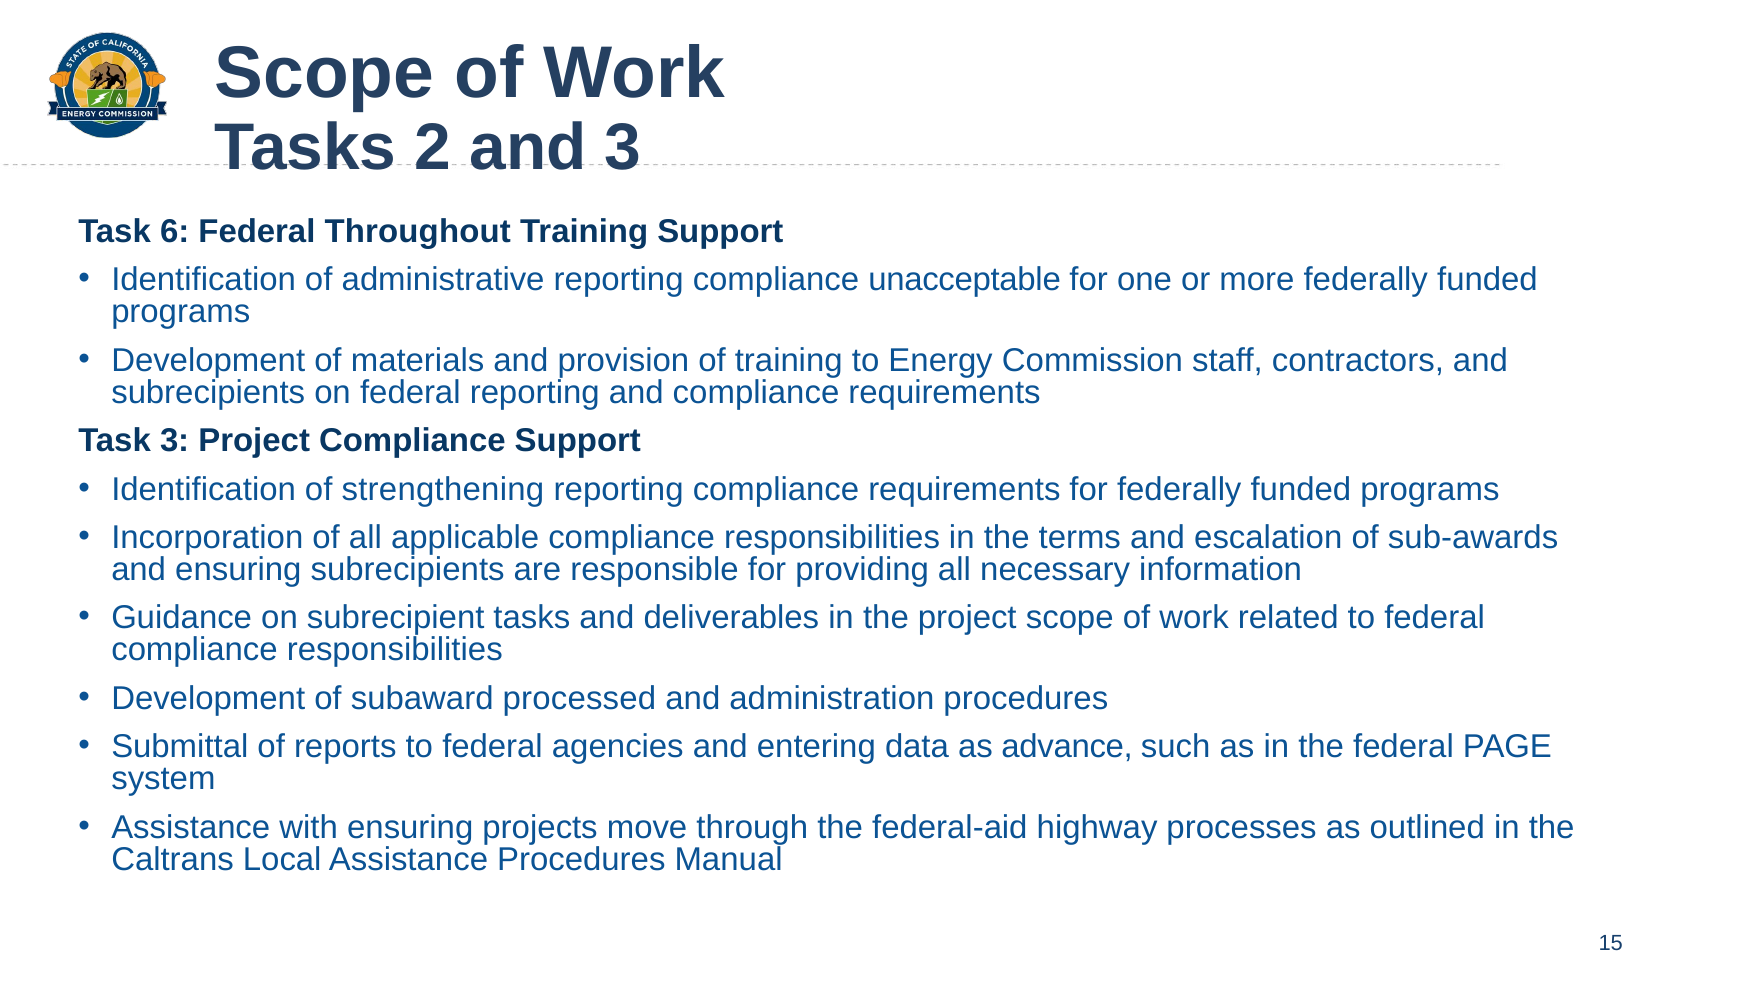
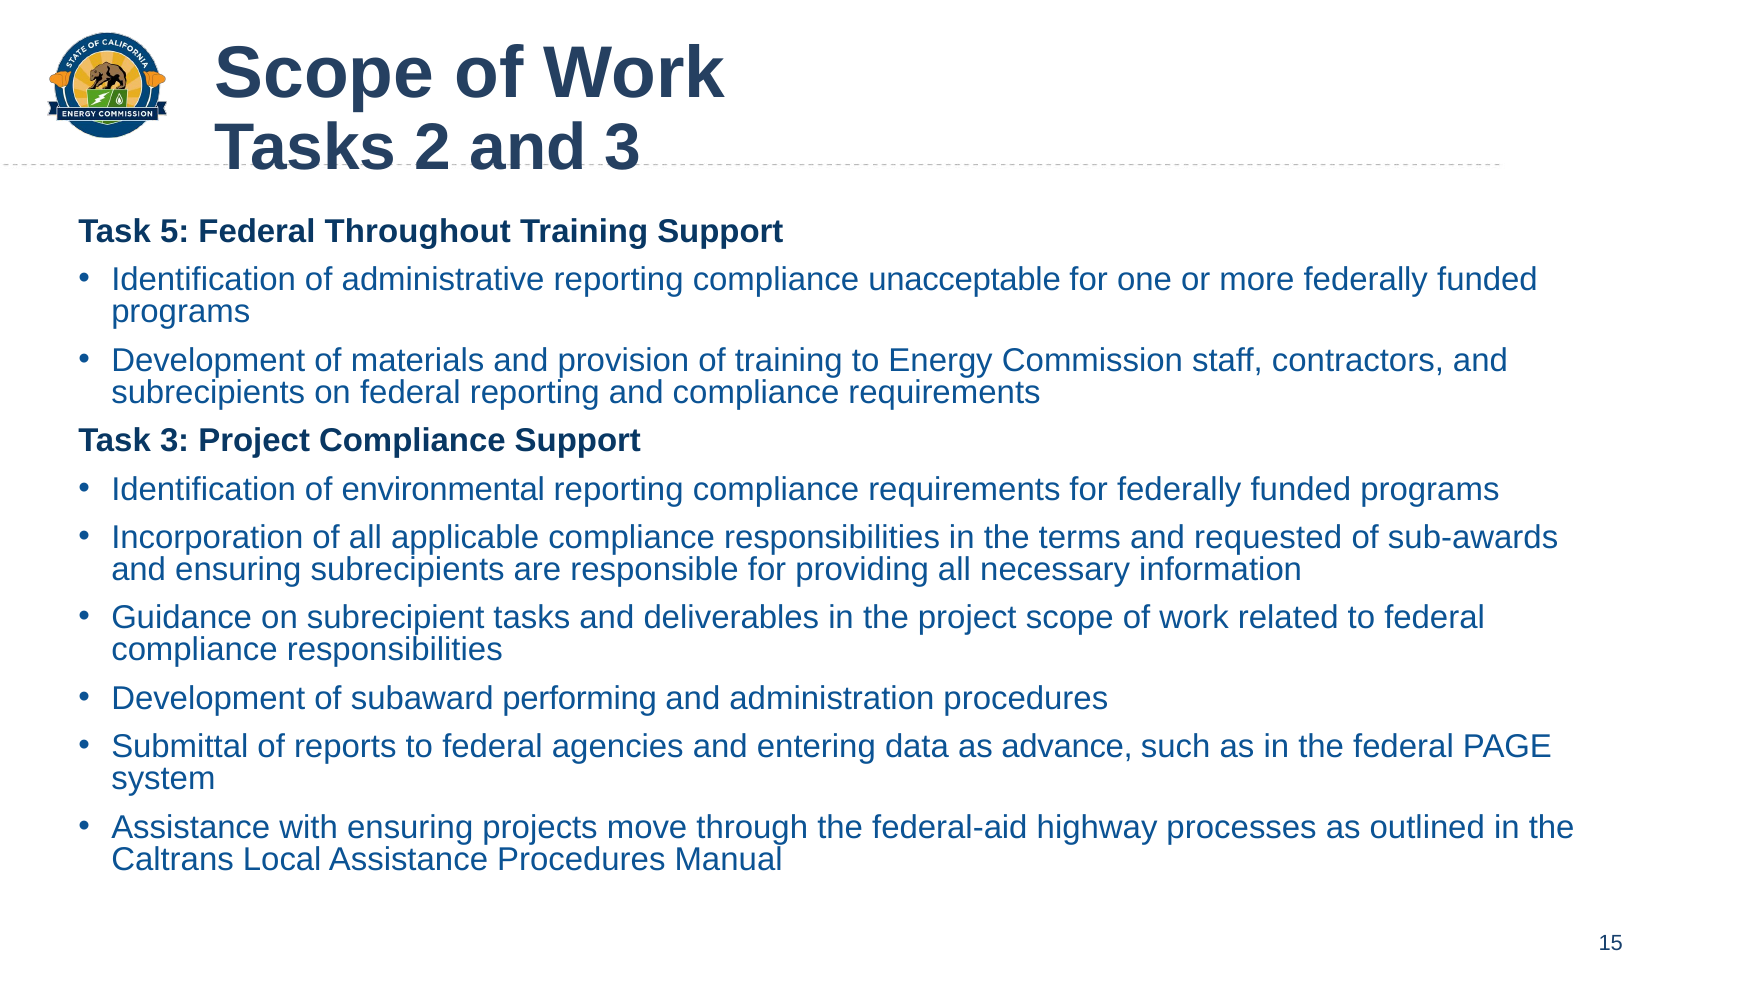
6: 6 -> 5 (175, 232)
strengthening: strengthening -> environmental (443, 489)
escalation: escalation -> requested (1268, 538)
processed: processed -> performing (580, 699)
